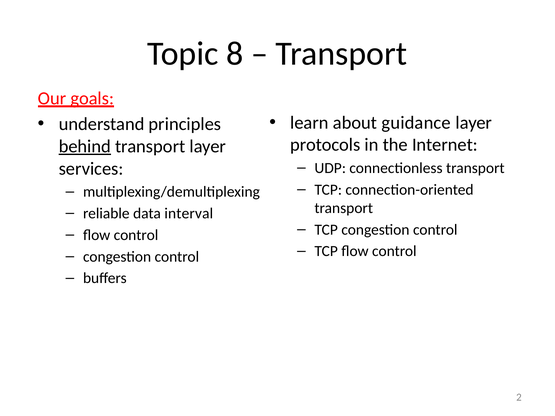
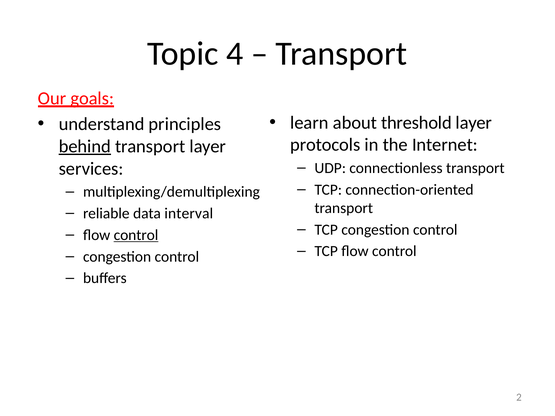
8: 8 -> 4 (235, 54)
guidance: guidance -> threshold (416, 123)
control underline: none -> present (136, 235)
